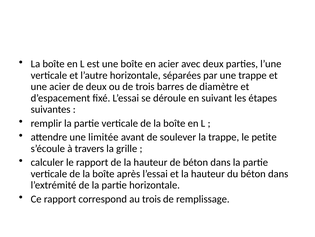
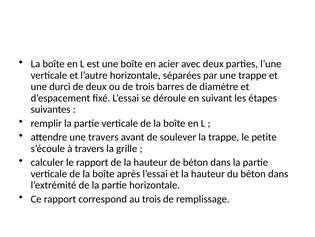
une acier: acier -> durci (60, 86)
une limitée: limitée -> travers (103, 137)
